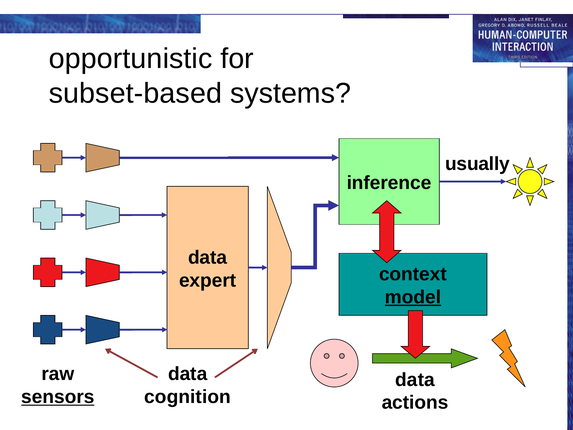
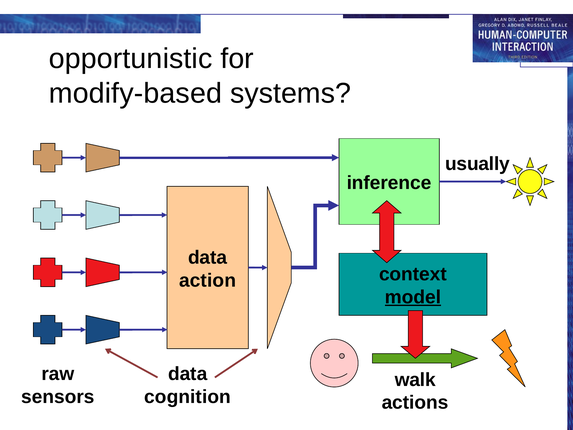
subset-based: subset-based -> modify-based (135, 93)
expert: expert -> action (208, 280)
data: data -> walk (415, 379)
sensors underline: present -> none (58, 397)
